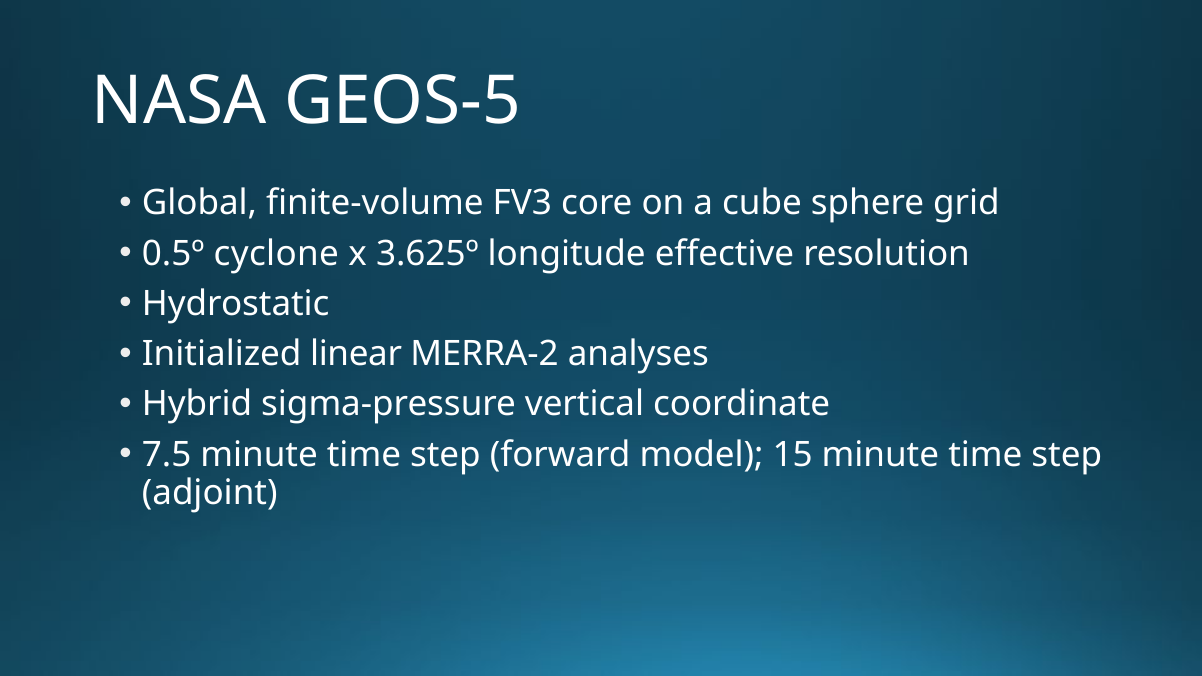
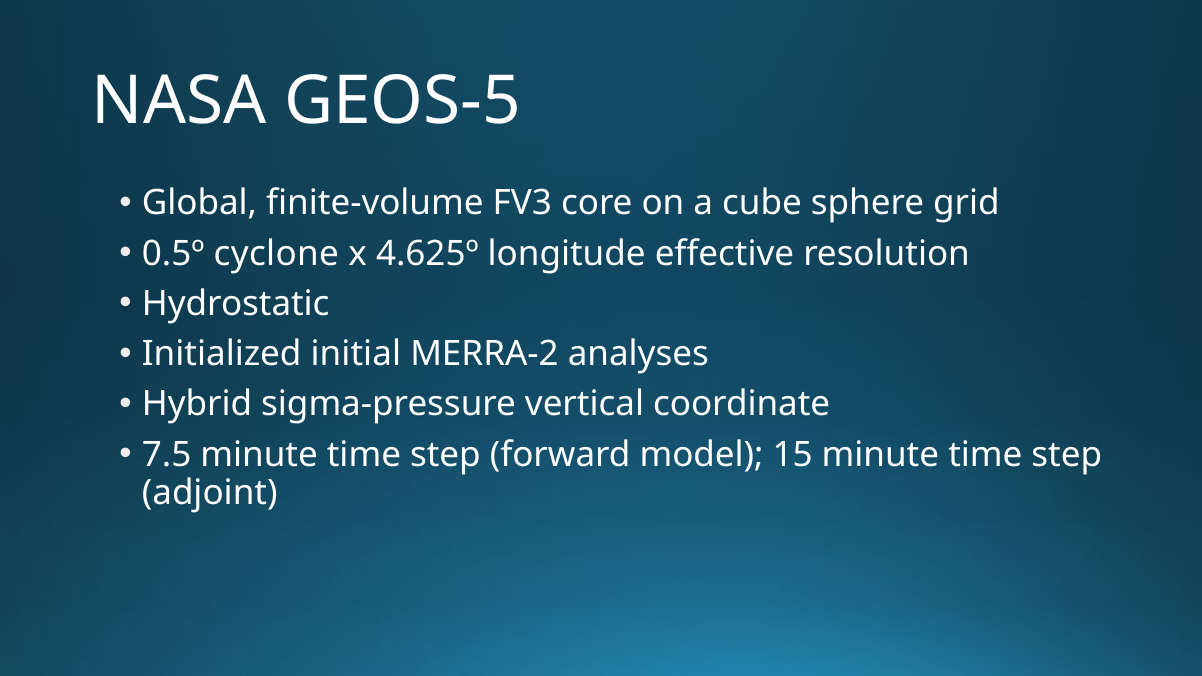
3.625º: 3.625º -> 4.625º (427, 253)
linear: linear -> initial (356, 354)
